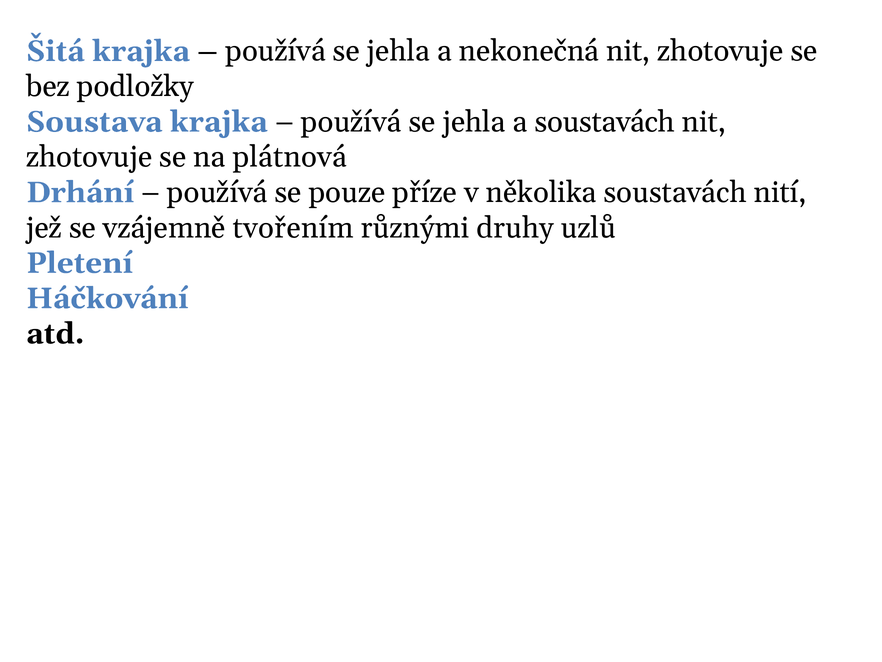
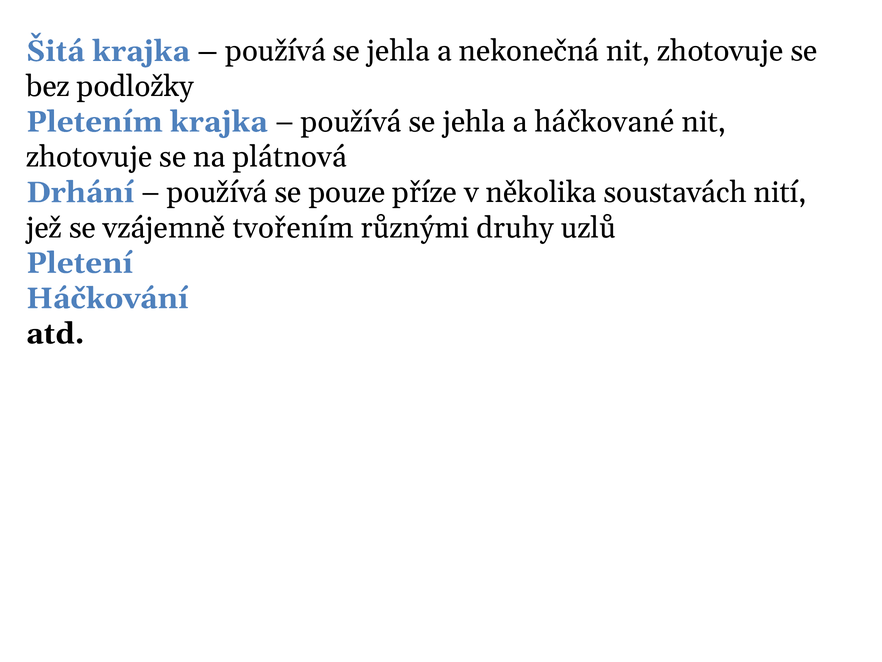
Soustava: Soustava -> Pletením (94, 122)
a soustavách: soustavách -> háčkované (605, 122)
